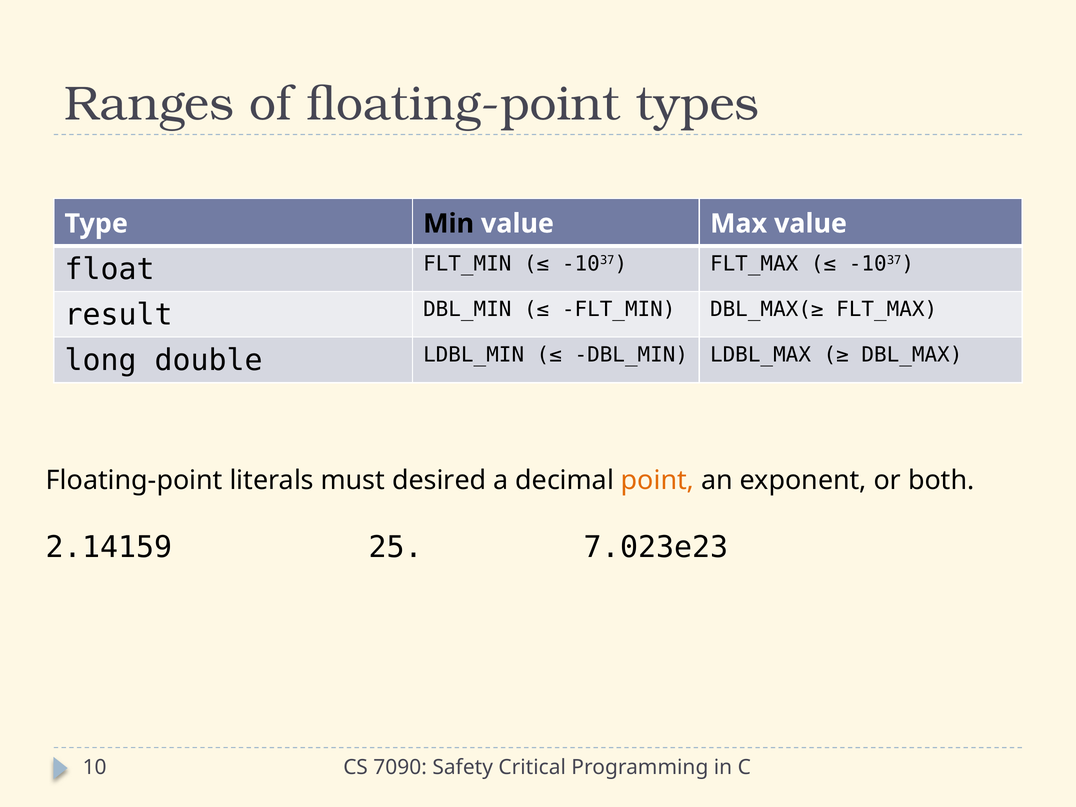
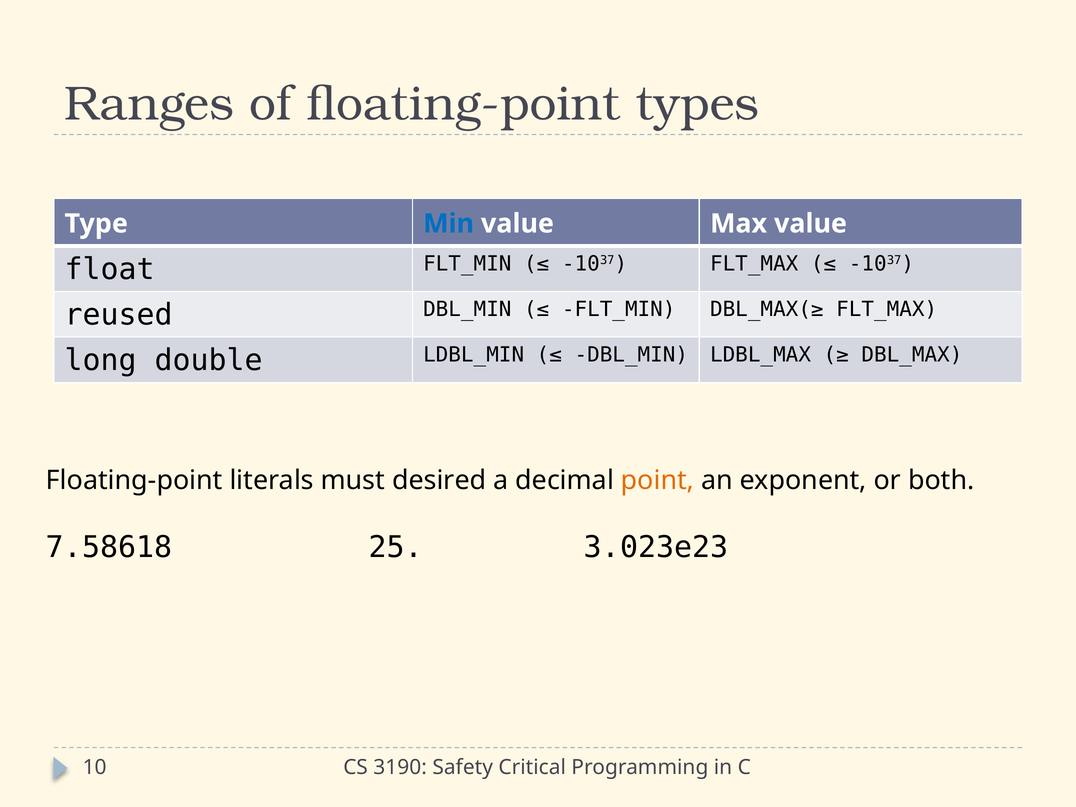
Min colour: black -> blue (449, 224)
result: result -> reused (119, 315)
2.14159: 2.14159 -> 7.58618 (109, 547)
7.023e23: 7.023e23 -> 3.023e23 (656, 547)
7090: 7090 -> 3190 (400, 767)
